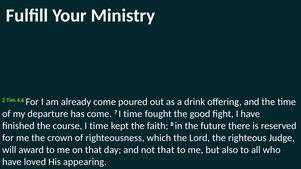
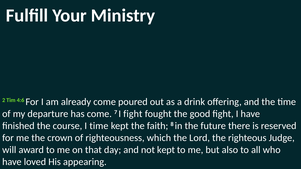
7 I time: time -> fight (133, 114)
not that: that -> kept (166, 150)
